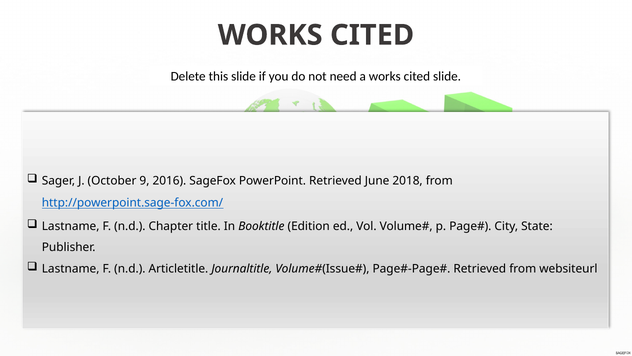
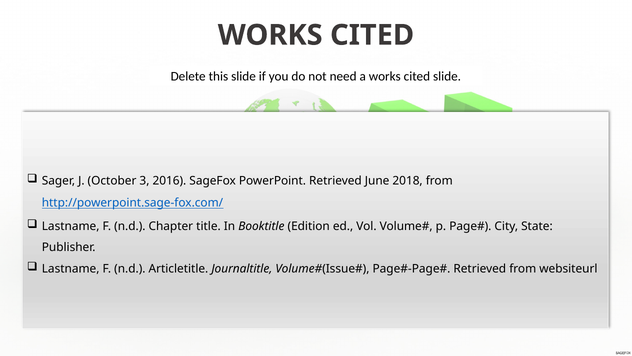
9: 9 -> 3 (144, 180)
